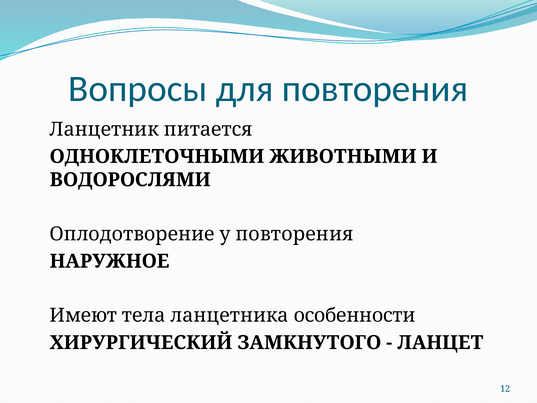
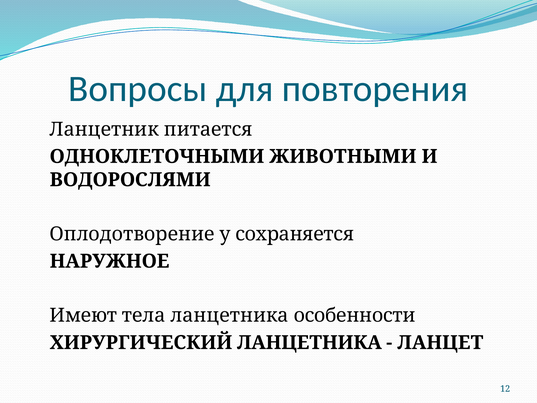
у повторения: повторения -> сохраняется (295, 234)
ХИРУРГИЧЕСКИЙ ЗАМКНУТОГО: ЗАМКНУТОГО -> ЛАНЦЕТНИКА (309, 342)
